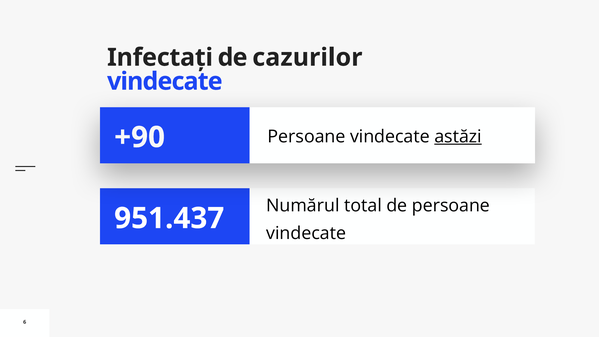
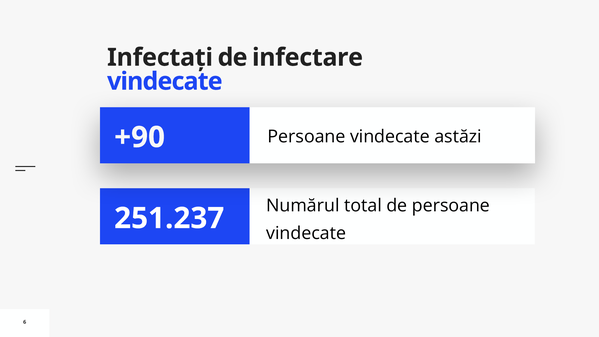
cazurilor: cazurilor -> infectare (308, 57)
astăzi underline: present -> none (458, 136)
951.437: 951.437 -> 251.237 (169, 218)
